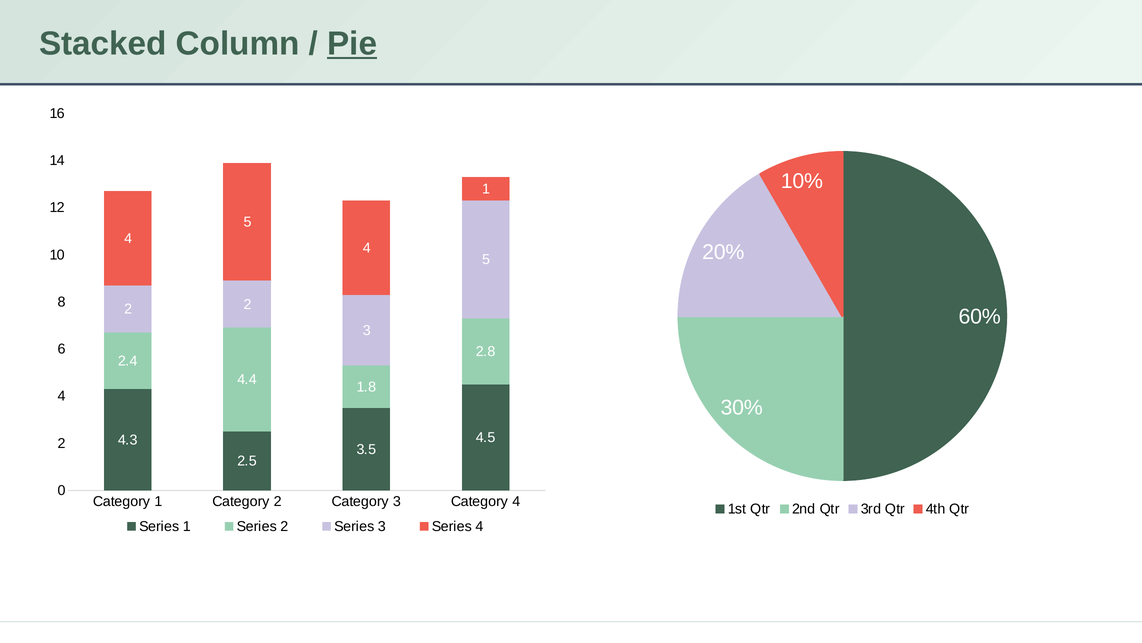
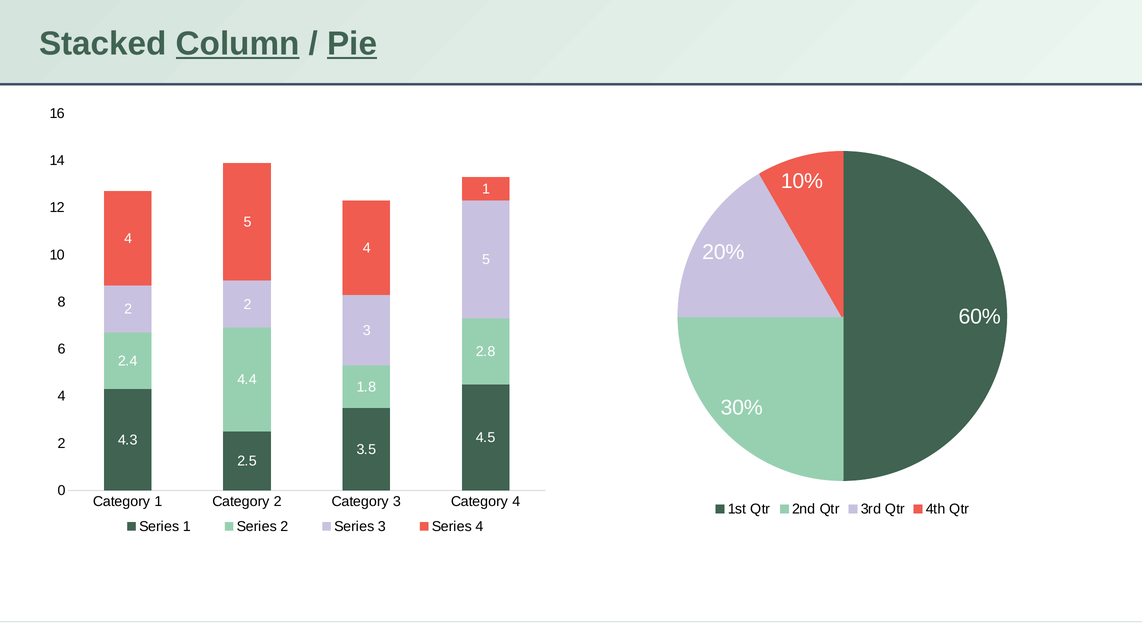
Column underline: none -> present (238, 44)
